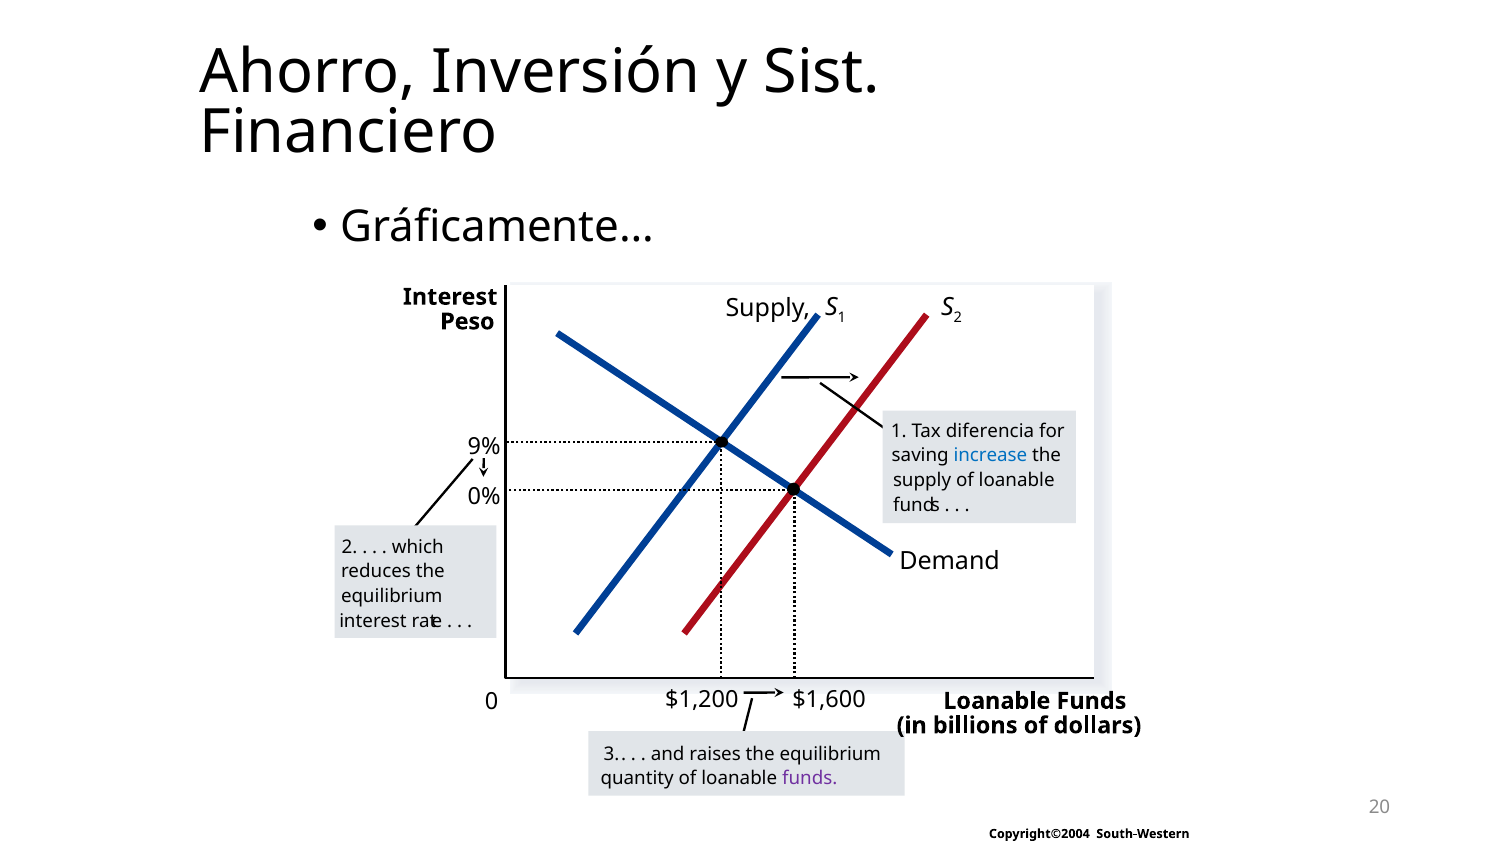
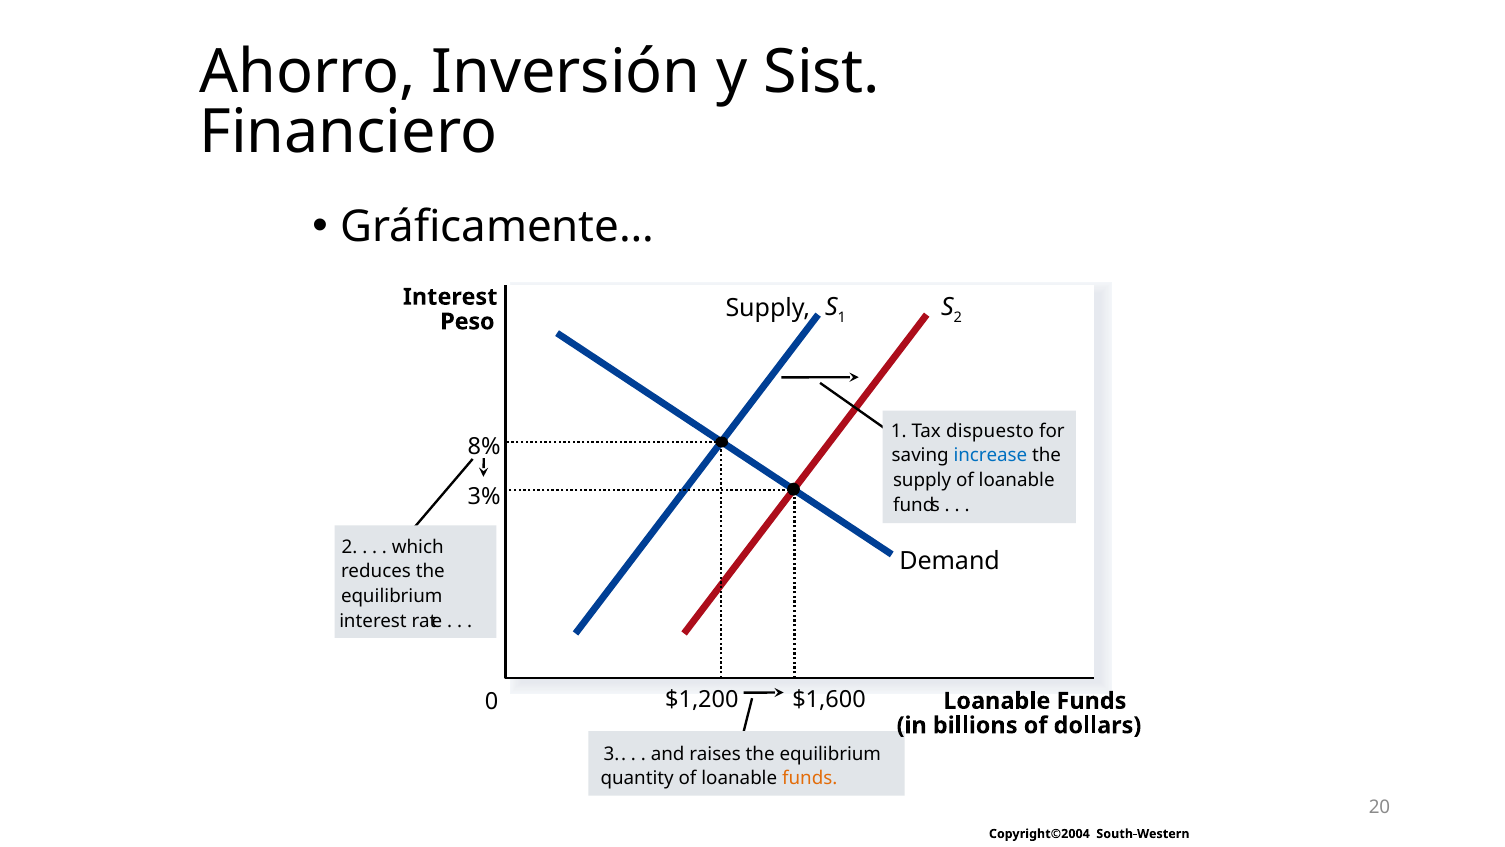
diferencia: diferencia -> dispuesto (990, 431)
9%: 9% -> 8% (484, 447)
0%: 0% -> 3% (484, 496)
funds colour: purple -> orange (810, 778)
